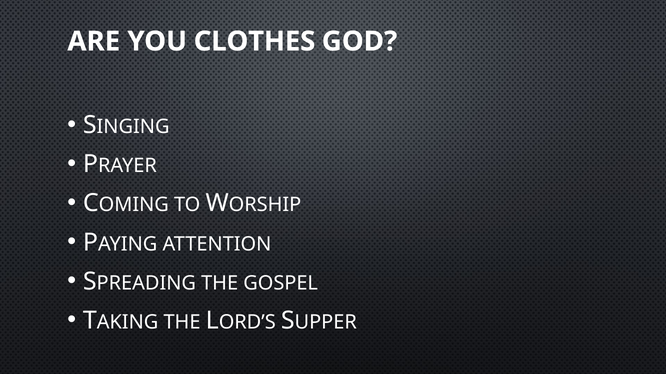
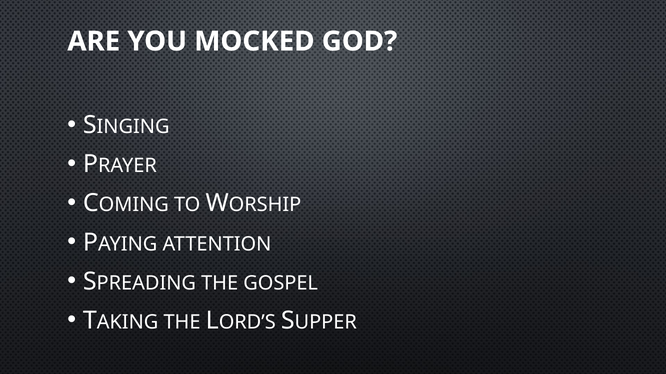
CLOTHES: CLOTHES -> MOCKED (254, 41)
